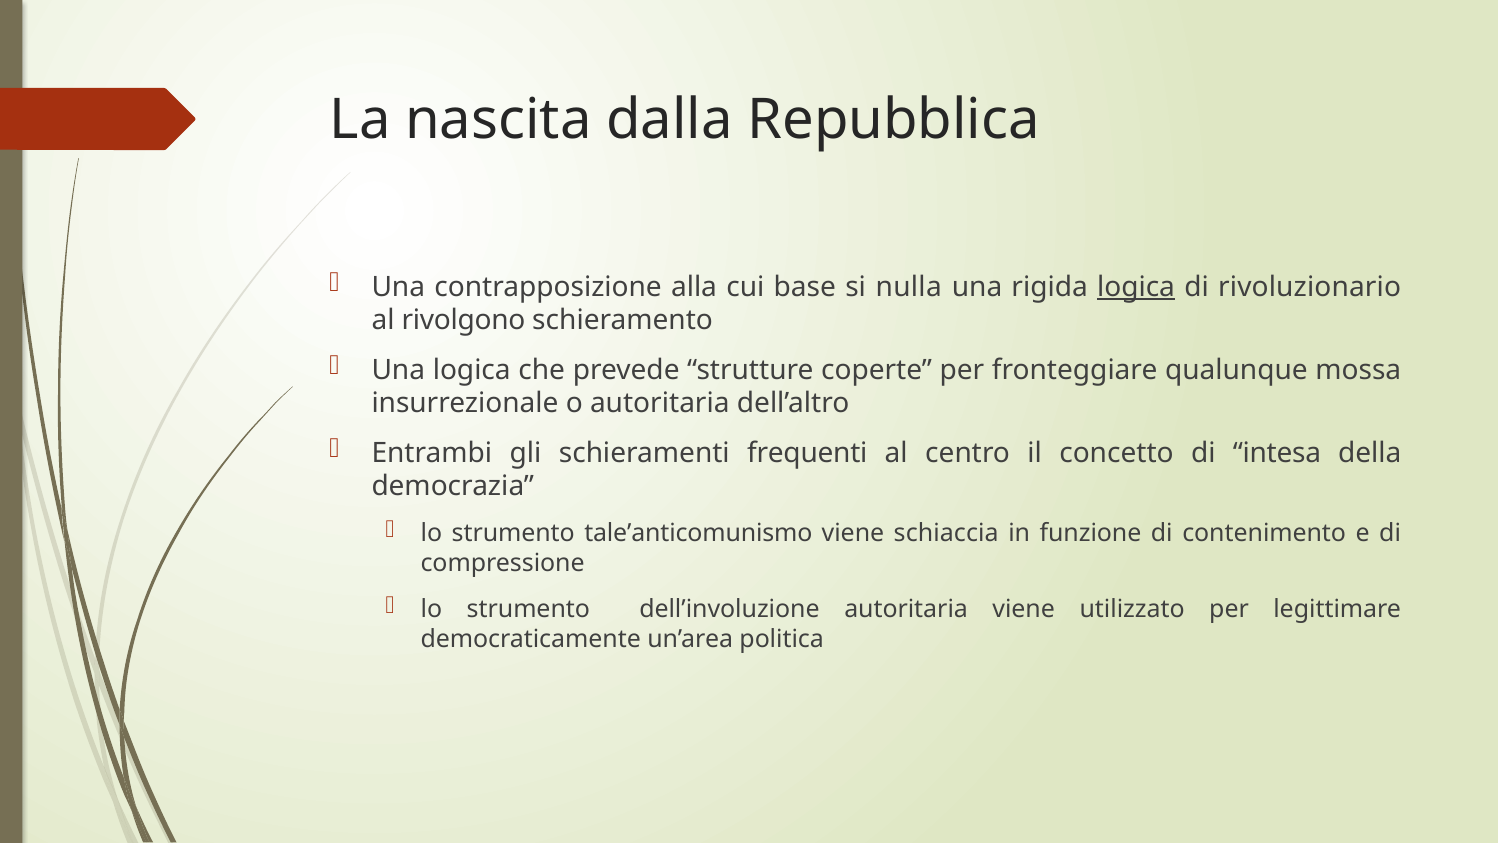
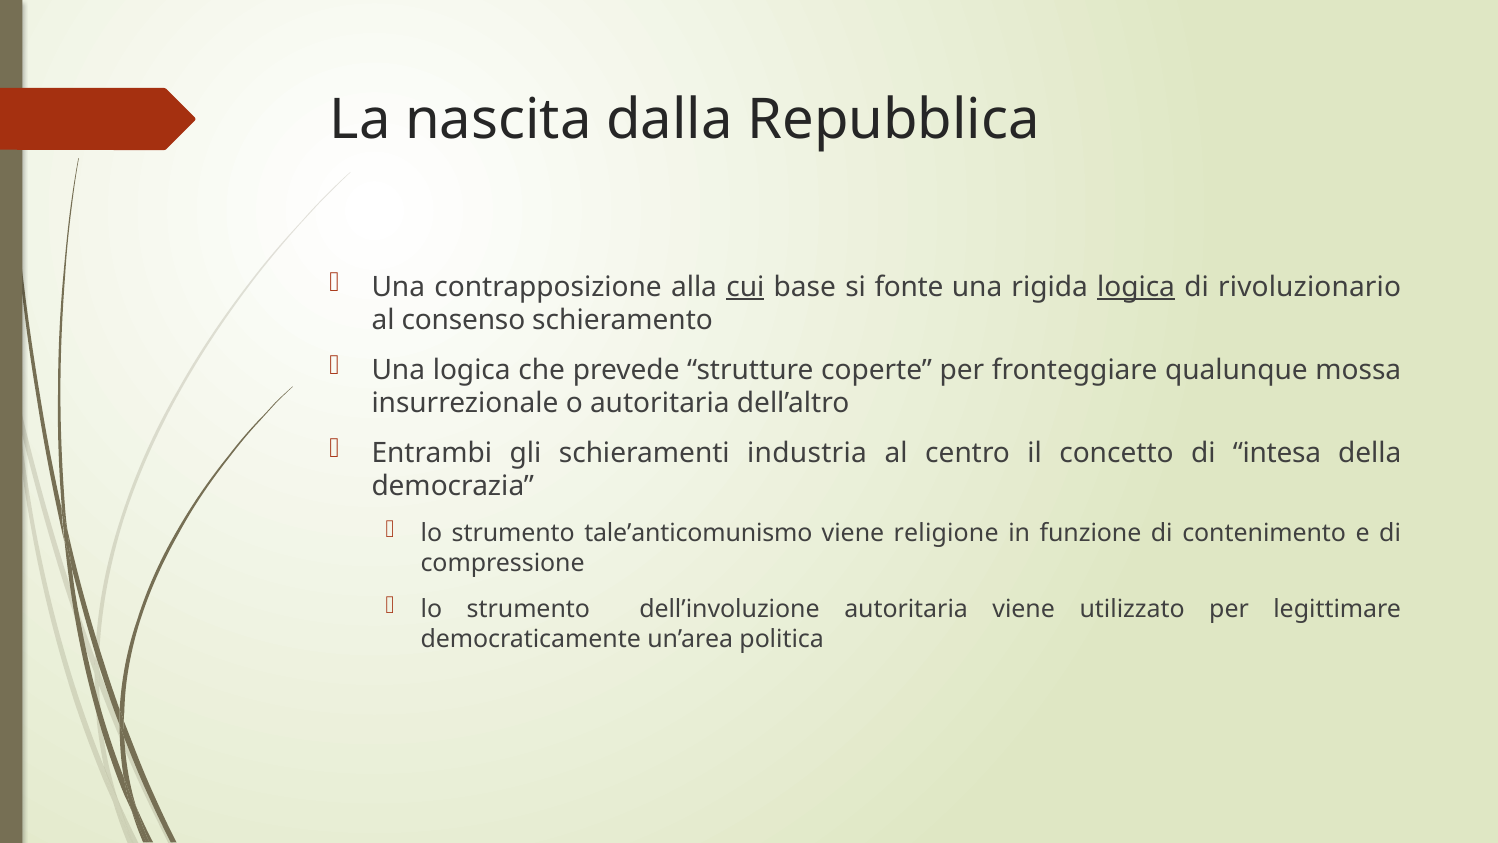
cui underline: none -> present (745, 287)
nulla: nulla -> fonte (909, 287)
rivolgono: rivolgono -> consenso (463, 320)
frequenti: frequenti -> industria (807, 453)
schiaccia: schiaccia -> religione (946, 534)
